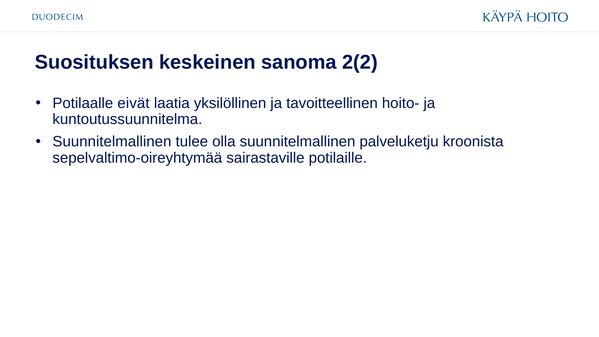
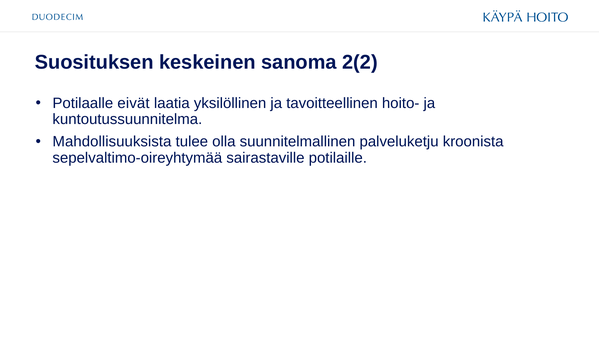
Suunnitelmallinen: Suunnitelmallinen -> Mahdollisuuksista (112, 142)
